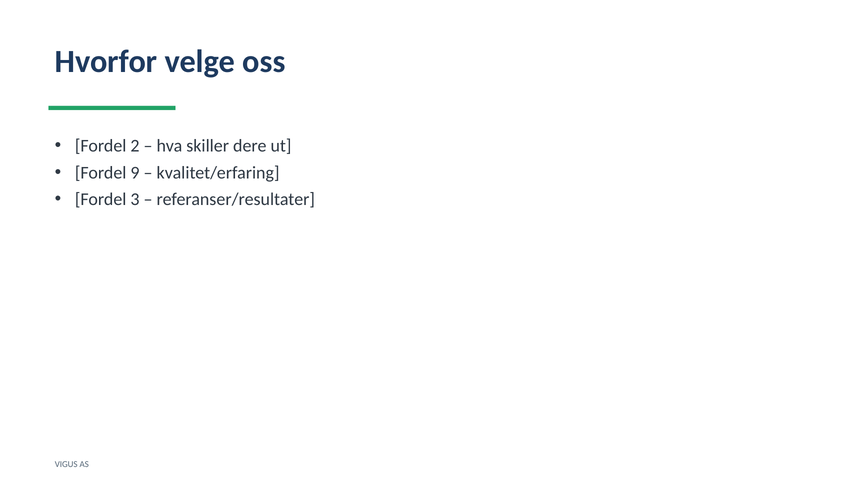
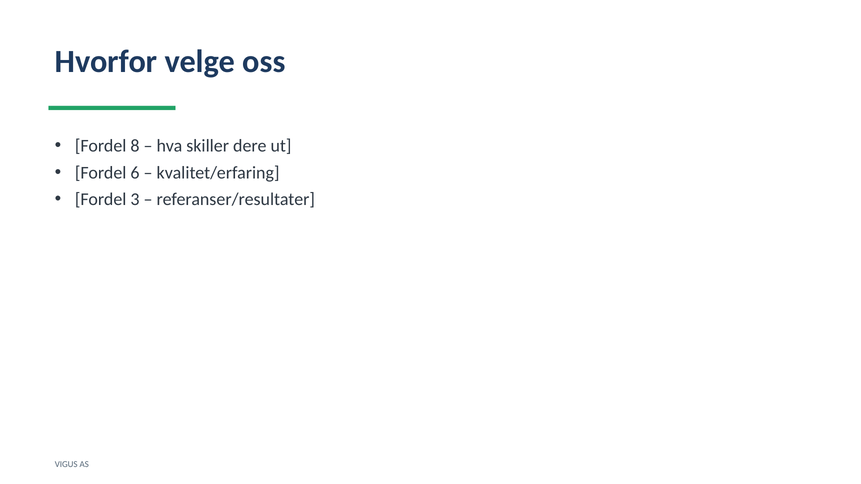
2: 2 -> 8 (135, 146)
9: 9 -> 6 (135, 173)
